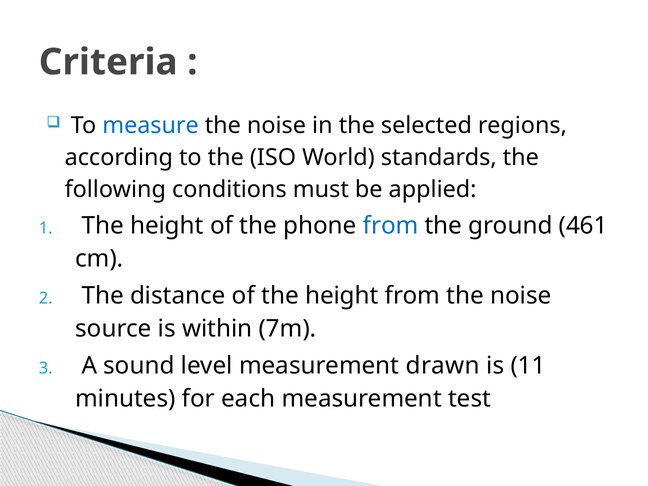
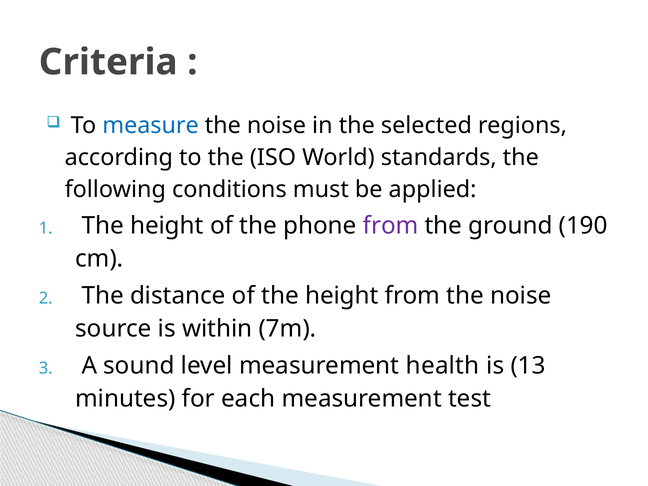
from colour: blue -> purple (391, 226)
461: 461 -> 190 (583, 226)
drawn: drawn -> health (443, 366)
11: 11 -> 13 (528, 366)
